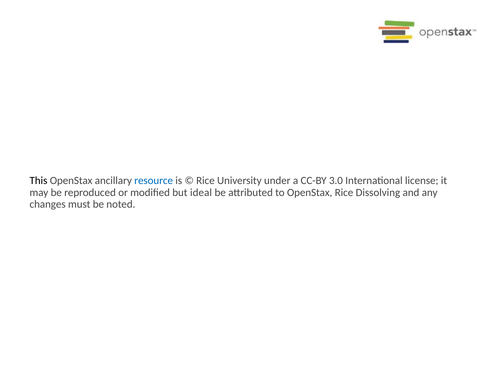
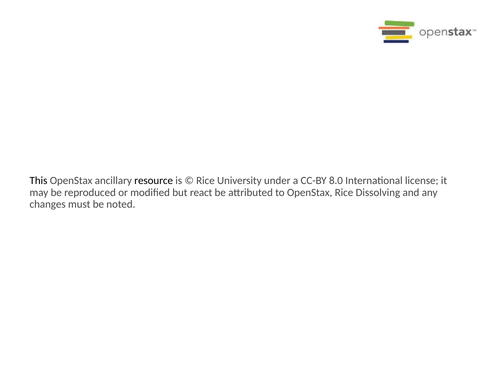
resource colour: blue -> black (154, 181)
3.0: 3.0 -> 8.0 (336, 181)
ideal: ideal -> react (201, 193)
